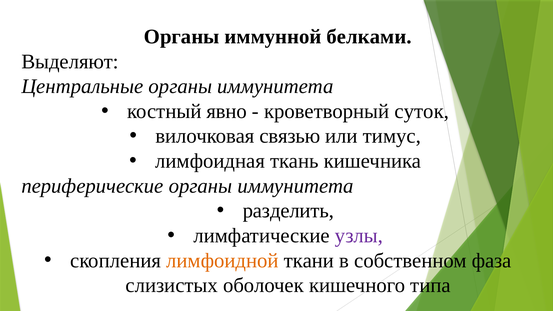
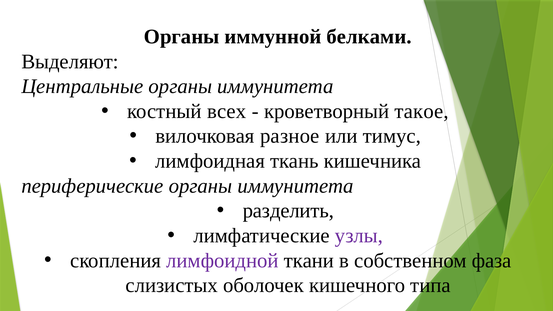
явно: явно -> всех (227, 111)
суток: суток -> такое (422, 111)
связью: связью -> разное (290, 136)
лимфоидной colour: orange -> purple (222, 261)
